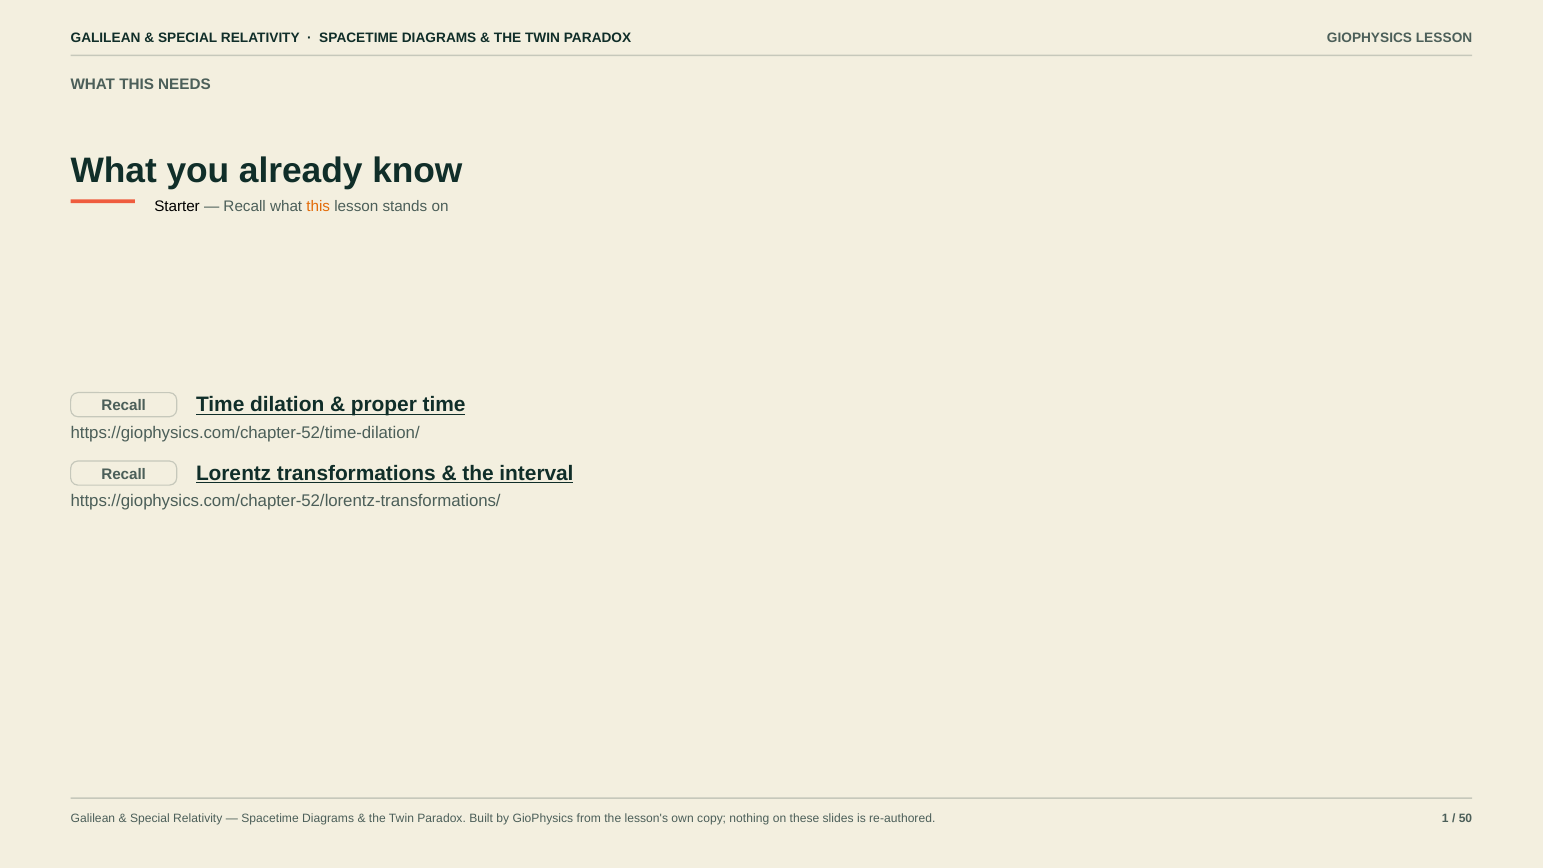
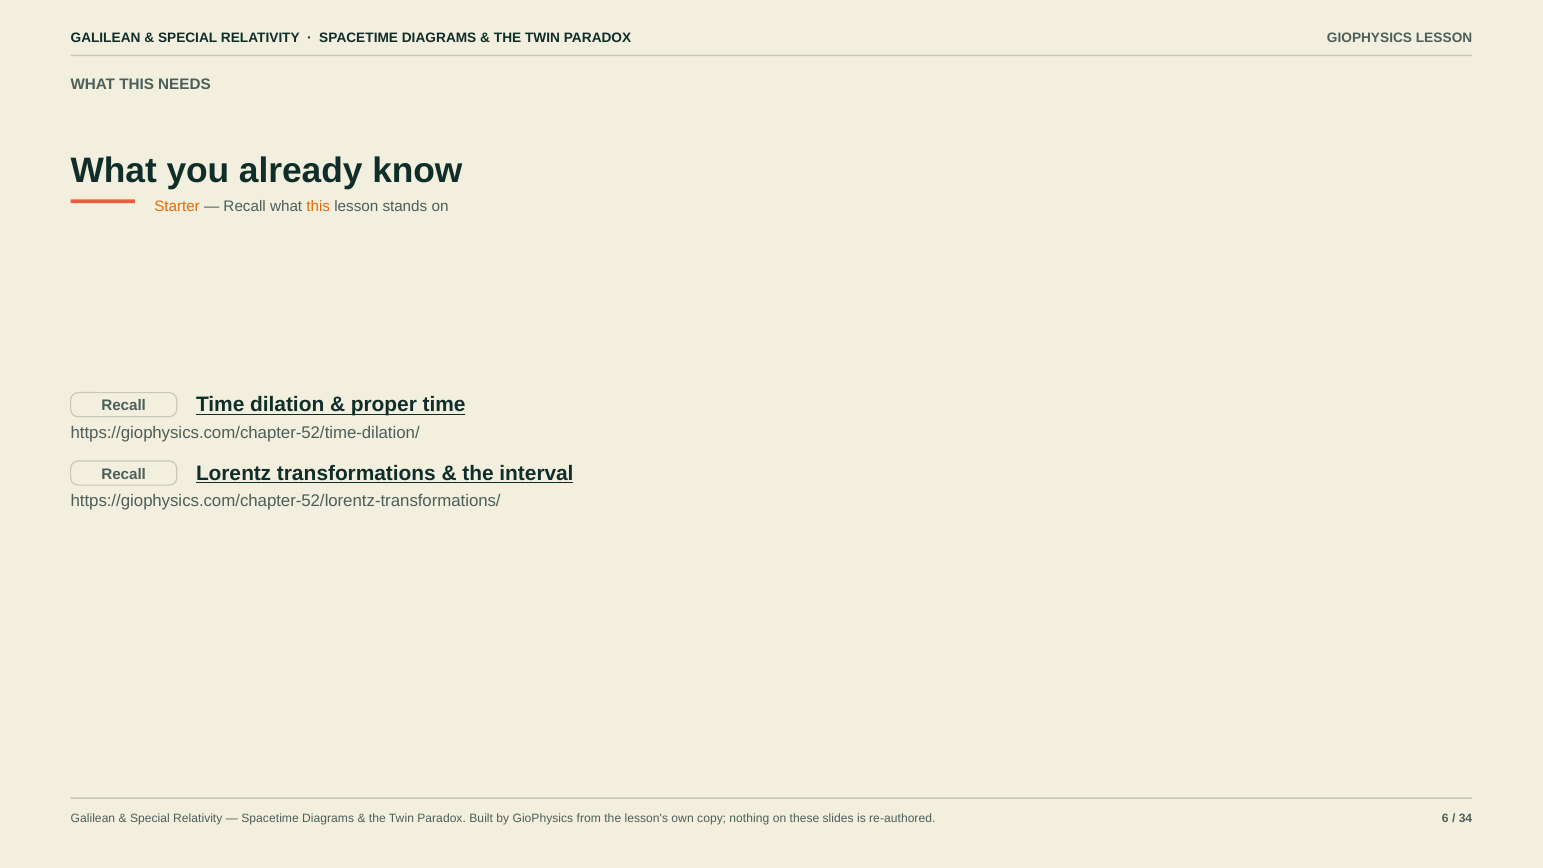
Starter colour: black -> orange (177, 206)
1: 1 -> 6 (1445, 818)
50: 50 -> 34 (1465, 818)
